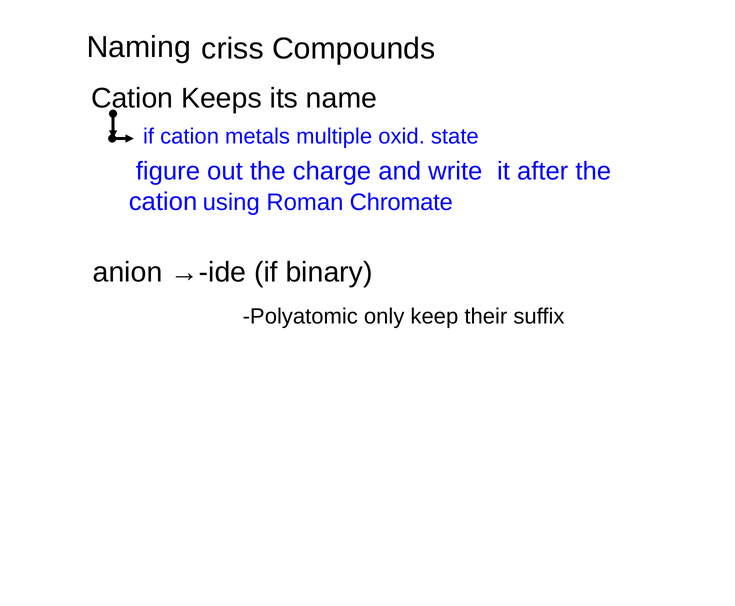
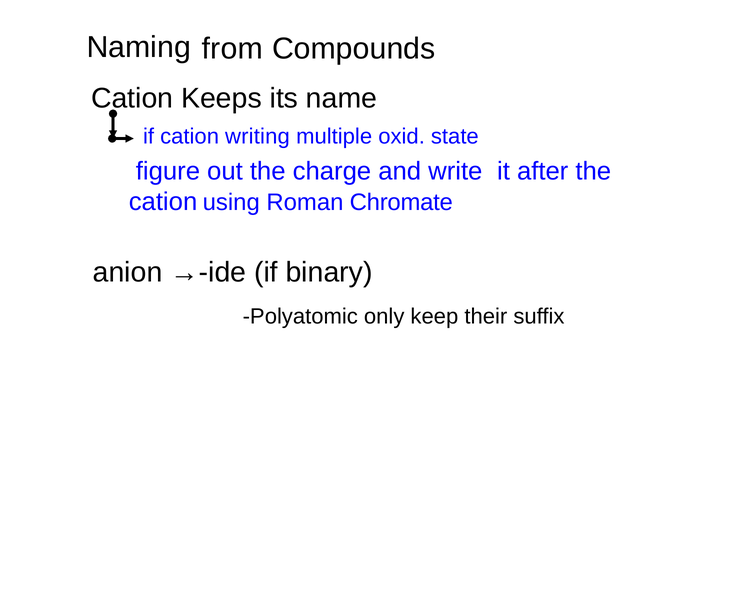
criss: criss -> from (232, 49)
metals: metals -> writing (257, 137)
